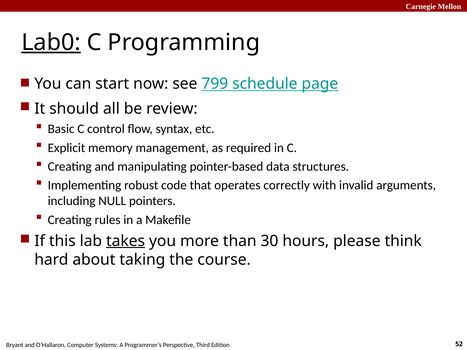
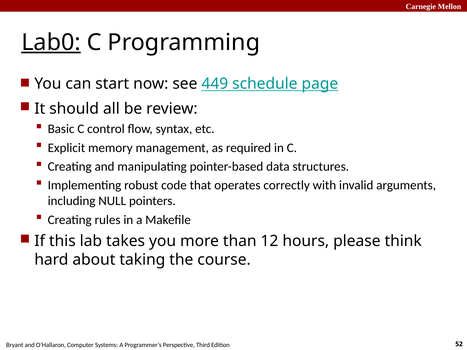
799: 799 -> 449 (215, 84)
takes underline: present -> none (126, 241)
30: 30 -> 12 (269, 241)
